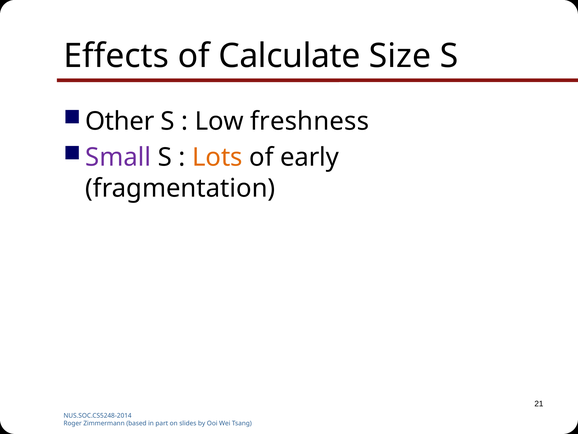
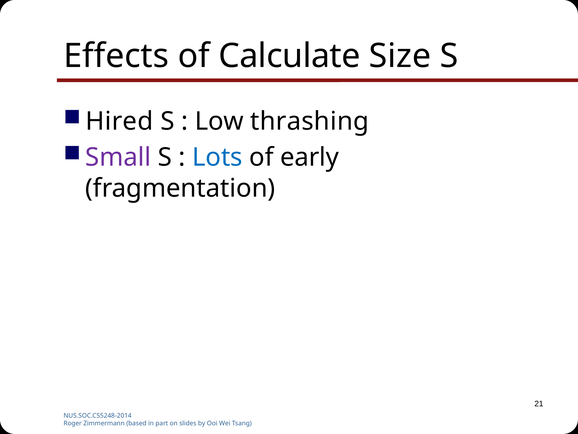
Other: Other -> Hired (119, 121)
freshness: freshness -> thrashing (310, 121)
Lots colour: orange -> blue (217, 157)
